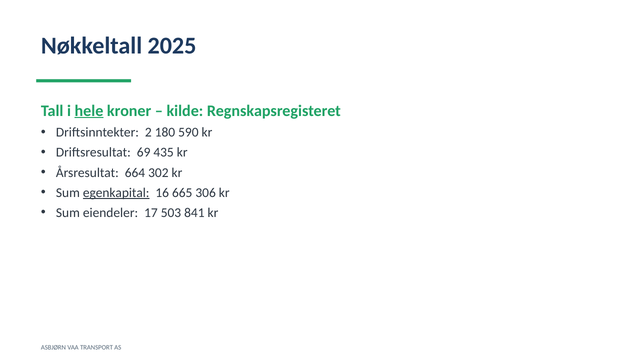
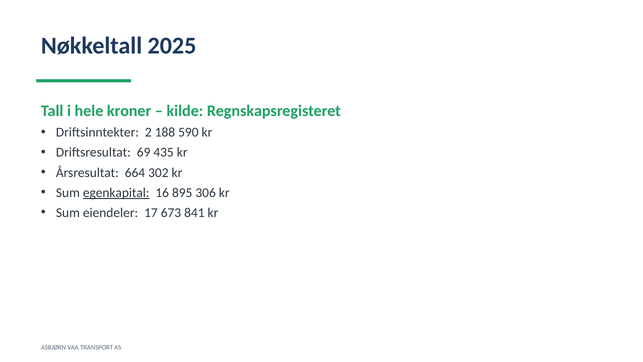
hele underline: present -> none (89, 111)
180: 180 -> 188 (165, 132)
665: 665 -> 895 (182, 193)
503: 503 -> 673 (171, 213)
